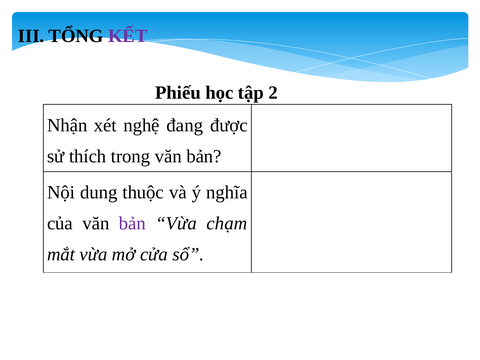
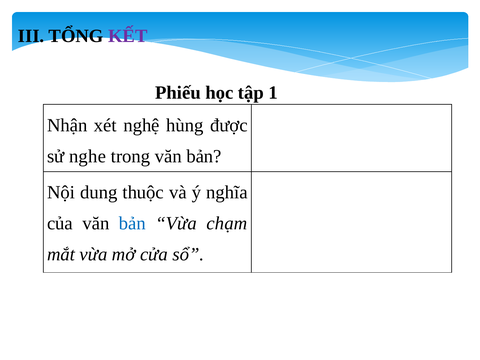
2: 2 -> 1 (273, 93)
đang: đang -> hùng (185, 125)
thích: thích -> nghe (88, 156)
bản colour: purple -> blue (132, 223)
